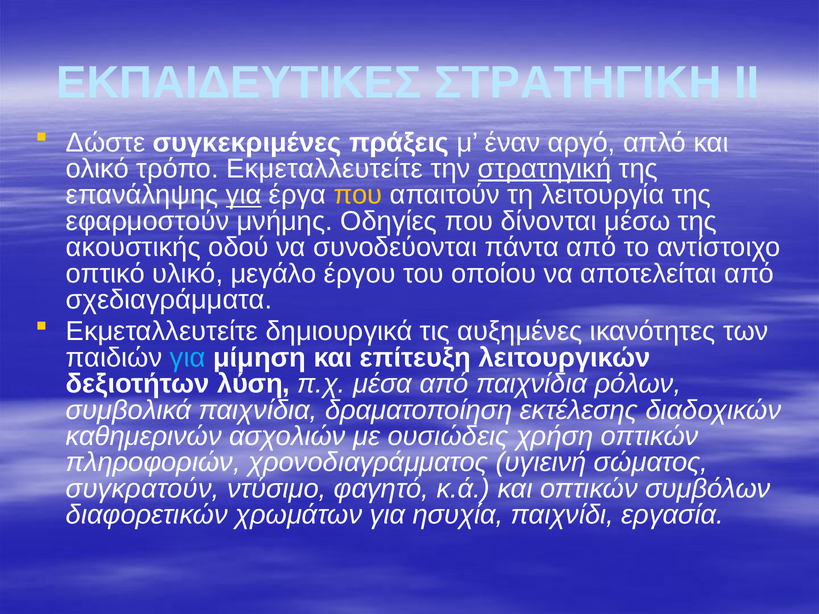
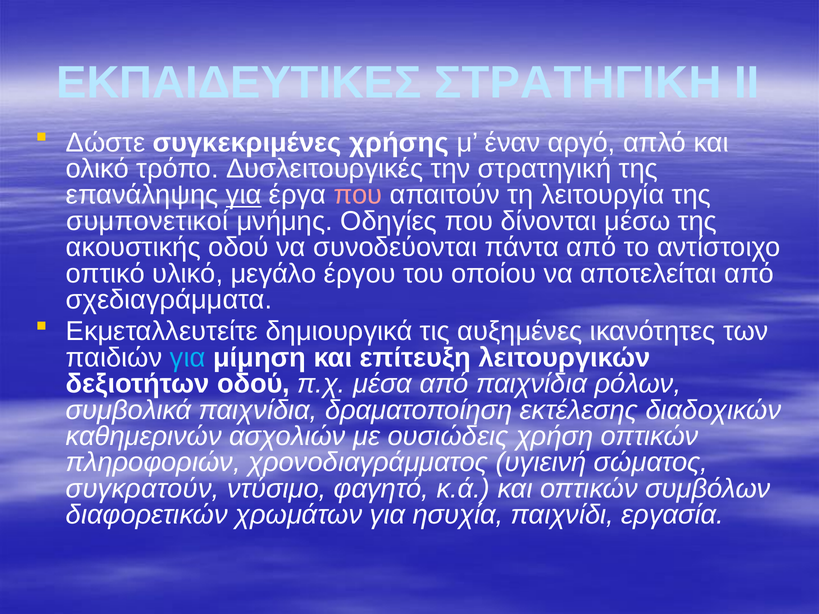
πράξεις: πράξεις -> χρήσης (399, 143)
τρόπο Εκμεταλλευτείτε: Εκμεταλλευτείτε -> Δυσλειτουργικές (325, 169)
στρατηγική underline: present -> none (545, 169)
που colour: yellow -> pink (358, 195)
εφαρμοστούν: εφαρμοστούν -> συμπονετικοί (147, 221)
δεξιοτήτων λύση: λύση -> οδού (253, 384)
